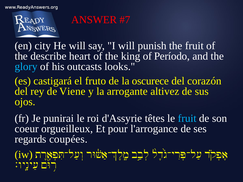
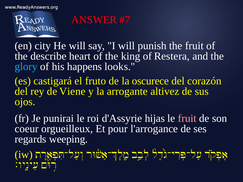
Período: Período -> Restera (172, 56)
outcasts: outcasts -> happens (85, 67)
têtes: têtes -> hijas (155, 119)
fruit colour: light blue -> pink (187, 119)
coupées: coupées -> weeping (68, 139)
